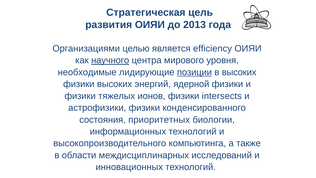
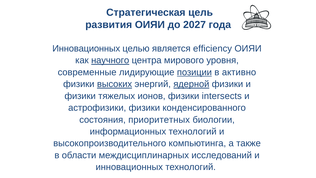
2013: 2013 -> 2027 (195, 25)
Организациями: Организациями -> Инновационных (86, 49)
необходимые: необходимые -> современные (87, 72)
в высоких: высоких -> активно (239, 72)
высоких underline: none -> present (115, 84)
ядерной underline: none -> present (191, 84)
